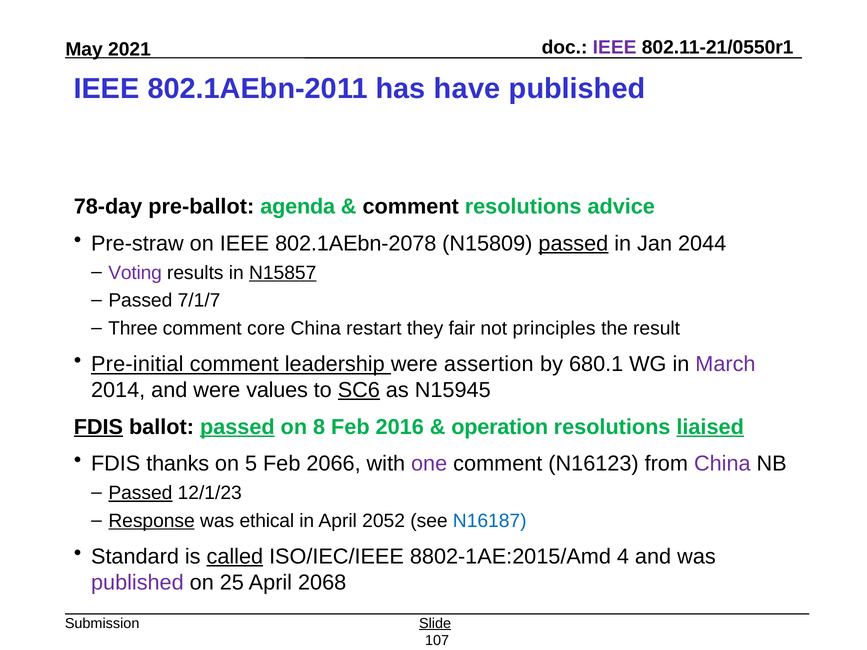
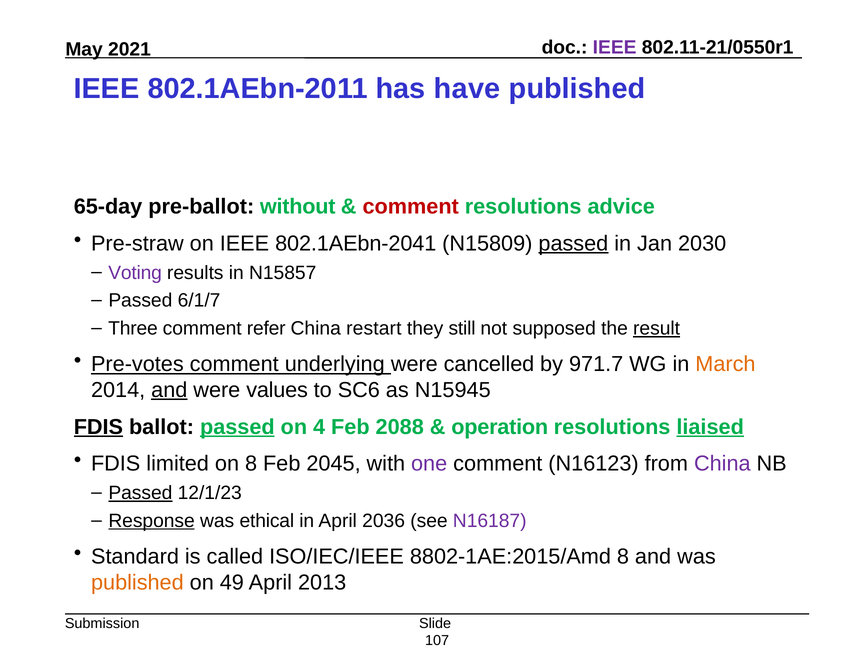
78-day: 78-day -> 65-day (108, 207)
agenda: agenda -> without (298, 207)
comment colour: black -> red (411, 207)
802.1AEbn-2078: 802.1AEbn-2078 -> 802.1AEbn-2041 (356, 244)
2044: 2044 -> 2030 (702, 244)
N15857 underline: present -> none (283, 273)
7/1/7: 7/1/7 -> 6/1/7 (199, 301)
core: core -> refer (266, 329)
fair: fair -> still (462, 329)
principles: principles -> supposed (554, 329)
result underline: none -> present (657, 329)
Pre-initial: Pre-initial -> Pre-votes (137, 364)
leadership: leadership -> underlying (335, 364)
assertion: assertion -> cancelled (489, 364)
680.1: 680.1 -> 971.7 (596, 364)
March colour: purple -> orange (725, 364)
and underline: none -> present (169, 390)
SC6 underline: present -> none (359, 390)
8: 8 -> 4 (319, 427)
2016: 2016 -> 2088 (400, 427)
thanks: thanks -> limited (178, 464)
on 5: 5 -> 8 (251, 464)
2066: 2066 -> 2045 (334, 464)
2052: 2052 -> 2036 (384, 521)
N16187 colour: blue -> purple (490, 521)
called underline: present -> none (235, 557)
8802-1AE:2015/Amd 4: 4 -> 8 (623, 557)
published colour: purple -> orange (137, 583)
25: 25 -> 49 (232, 583)
2068: 2068 -> 2013 (322, 583)
Slide underline: present -> none (435, 624)
